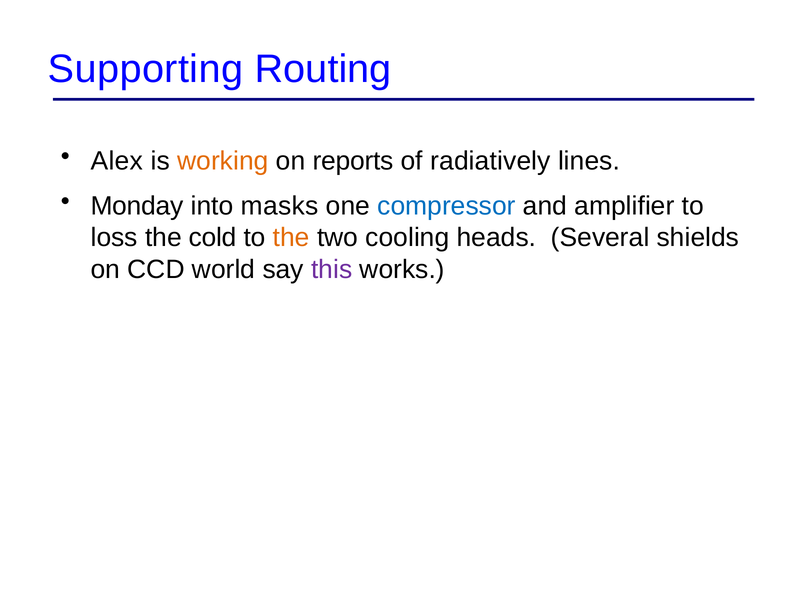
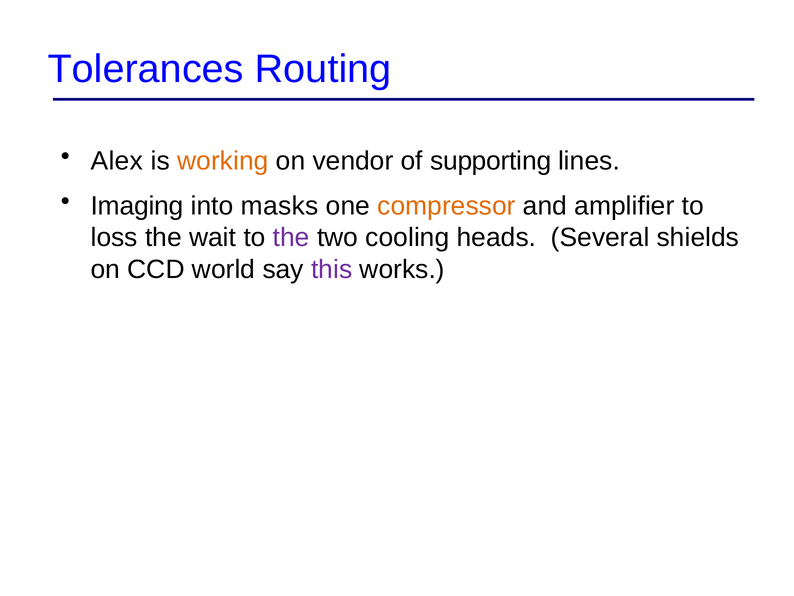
Supporting: Supporting -> Tolerances (146, 69)
reports: reports -> vendor (353, 161)
radiatively: radiatively -> supporting (491, 161)
Monday: Monday -> Imaging (137, 206)
compressor colour: blue -> orange (447, 206)
cold: cold -> wait (213, 237)
the colour: orange -> purple (291, 237)
